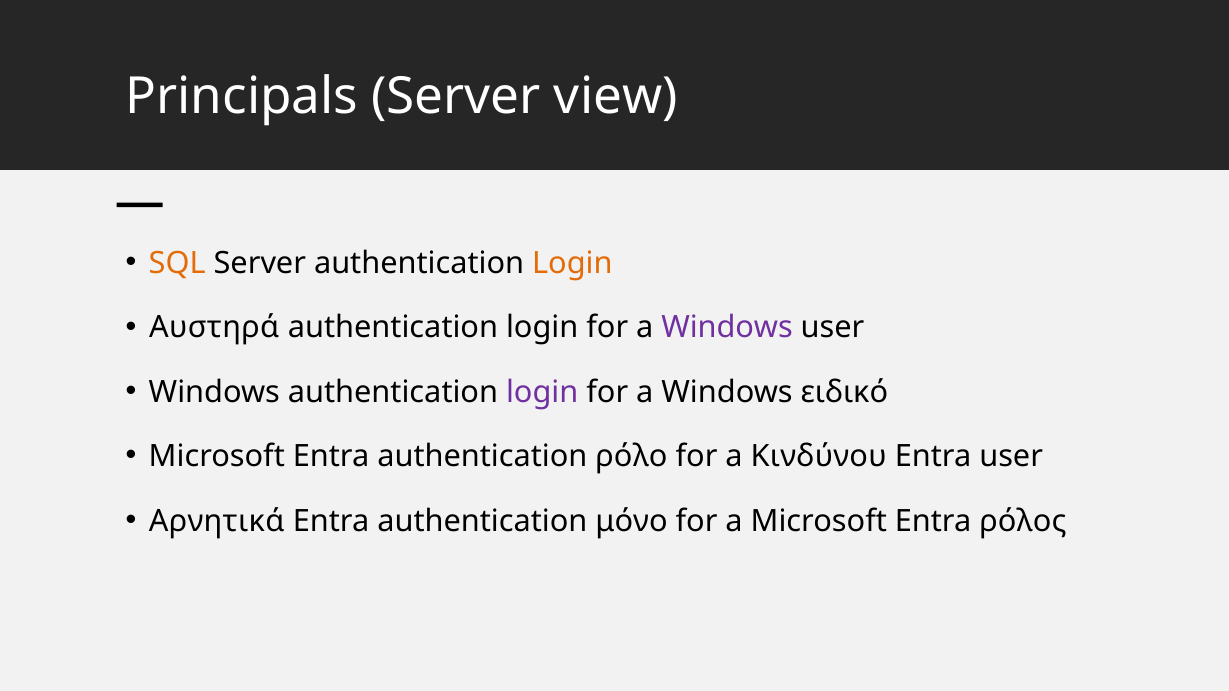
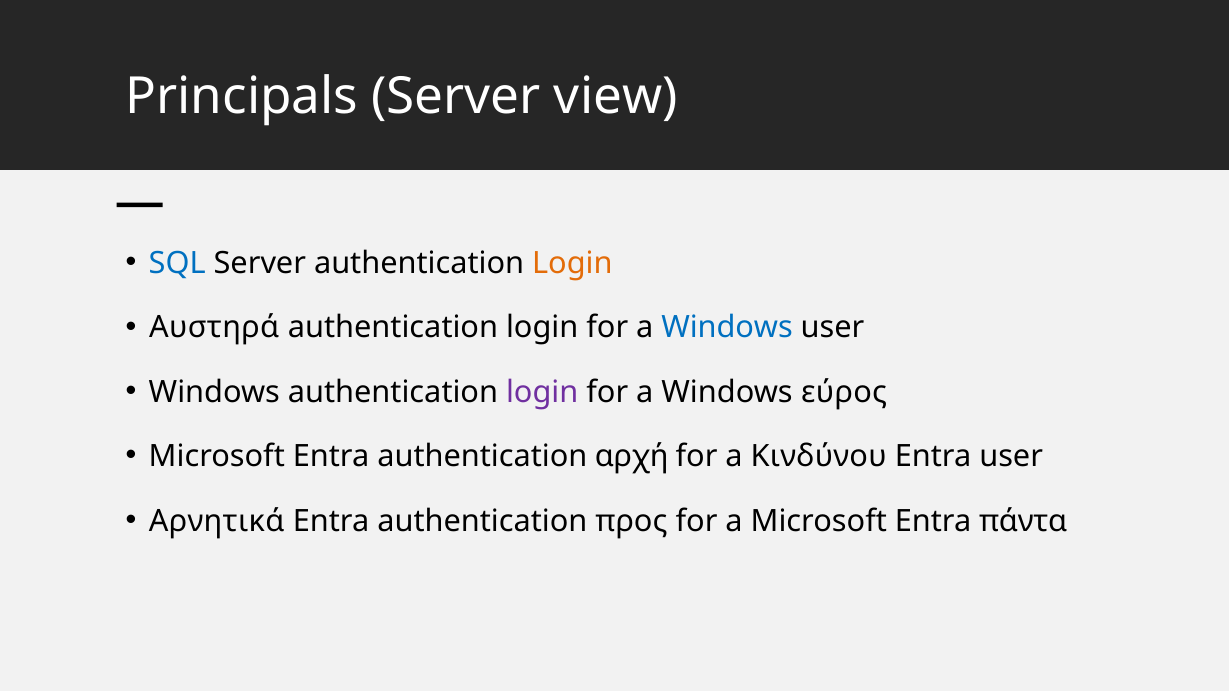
SQL colour: orange -> blue (177, 263)
Windows colour: purple -> blue (727, 328)
ειδικό: ειδικό -> εύρος (844, 392)
ρόλο: ρόλο -> αρχή (632, 457)
μόνο: μόνο -> προς (631, 521)
ρόλος: ρόλος -> πάντα (1023, 521)
